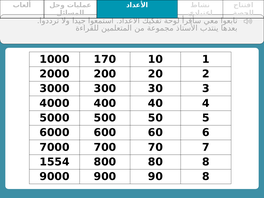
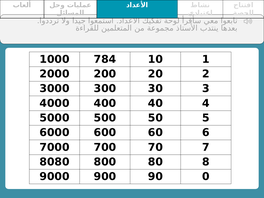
170: 170 -> 784 (105, 59)
1554: 1554 -> 8080 (55, 162)
90 8: 8 -> 0 (206, 177)
